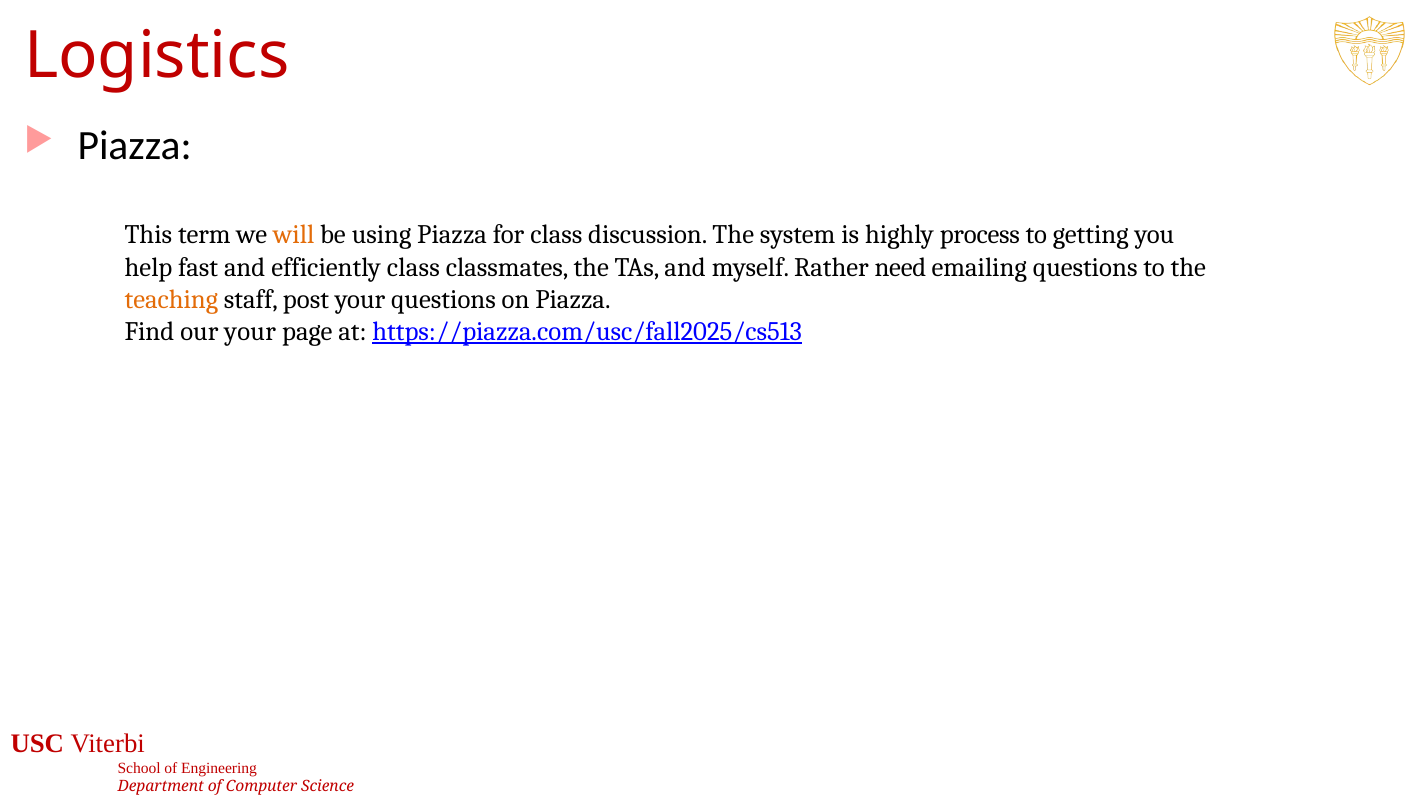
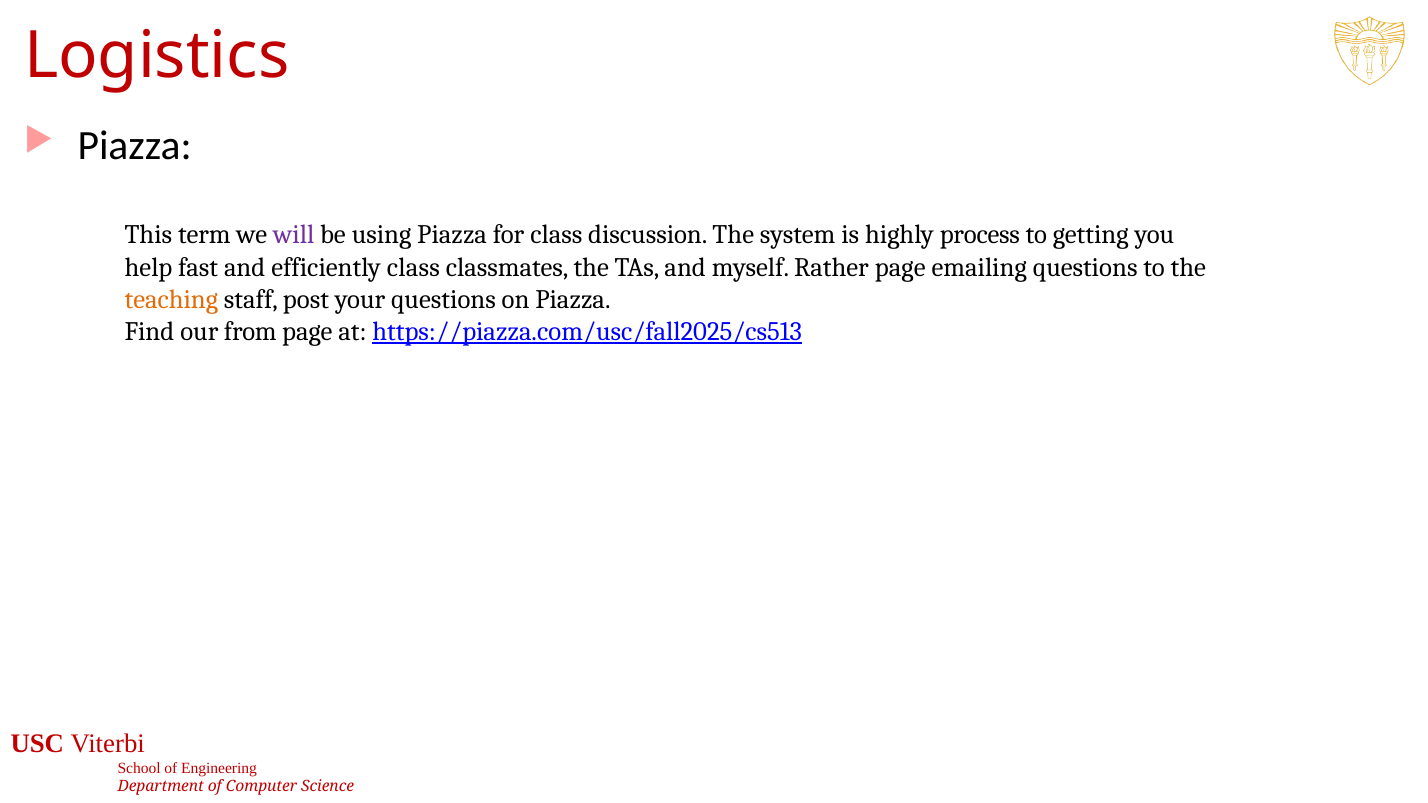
will colour: orange -> purple (294, 235)
Rather need: need -> page (900, 267)
our your: your -> from (250, 332)
